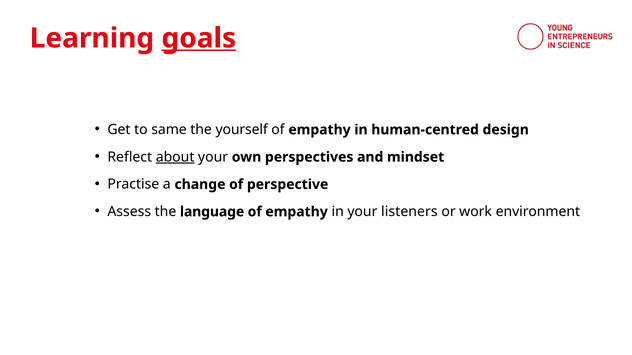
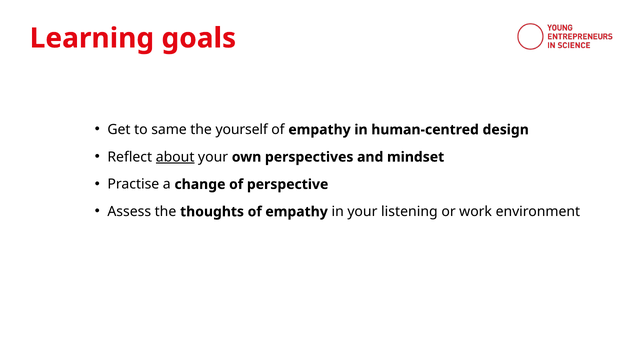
goals underline: present -> none (199, 38)
language: language -> thoughts (212, 212)
listeners: listeners -> listening (409, 212)
